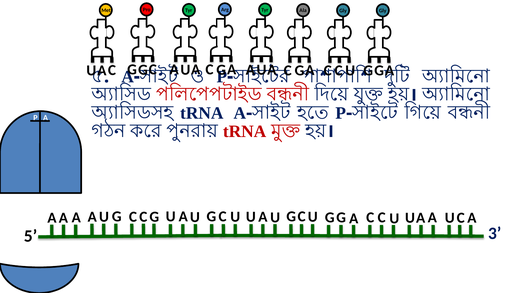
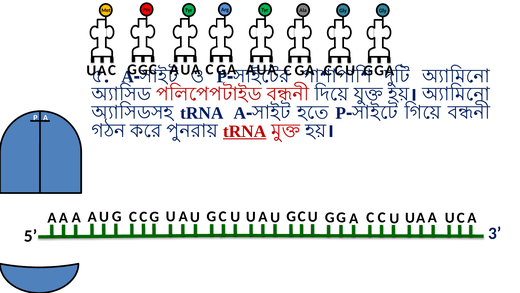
tRNA underline: none -> present (245, 131)
